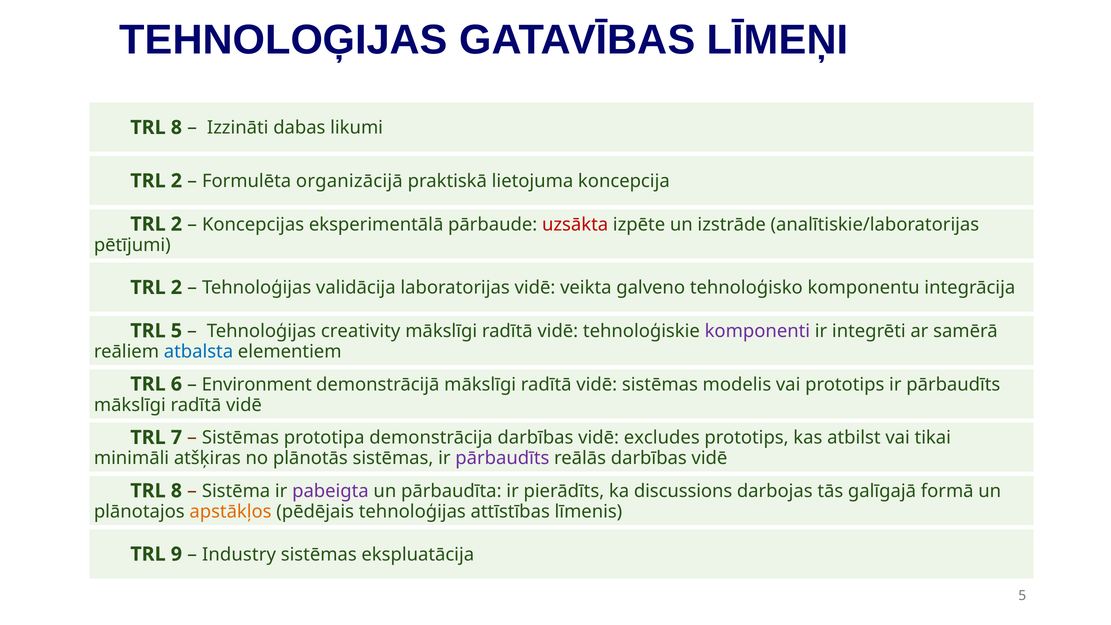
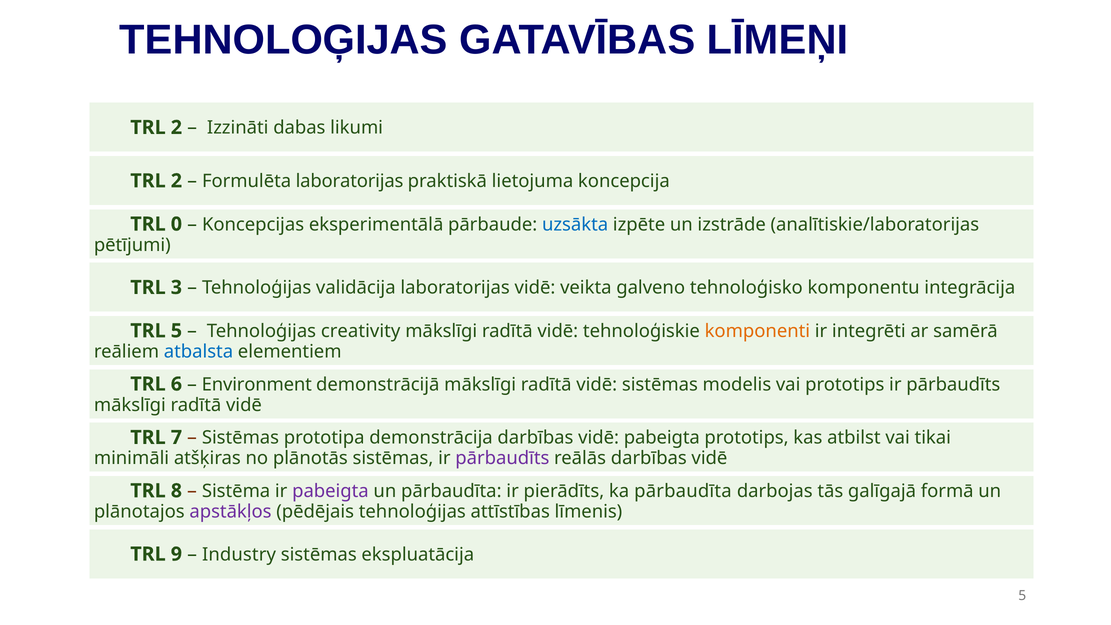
8: 8 -> 2 (176, 127)
Formulēta organizācijā: organizācijā -> laboratorijas (350, 181)
2: 2 -> 0 (176, 224)
uzsākta colour: red -> blue (575, 225)
2: 2 -> 3 (176, 287)
komponenti colour: purple -> orange (757, 331)
vidē excludes: excludes -> pabeigta (662, 438)
ka discussions: discussions -> pārbaudīta (683, 491)
apstākļos colour: orange -> purple (231, 512)
